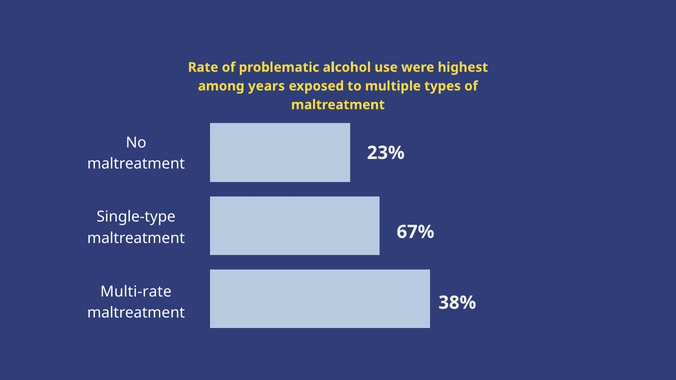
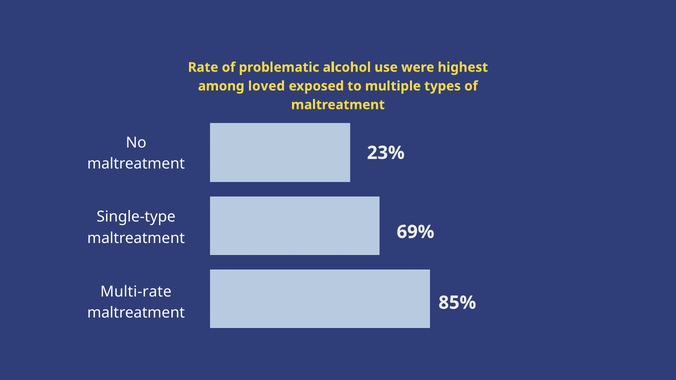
years: years -> loved (266, 86)
67%: 67% -> 69% (415, 232)
38%: 38% -> 85% (457, 303)
